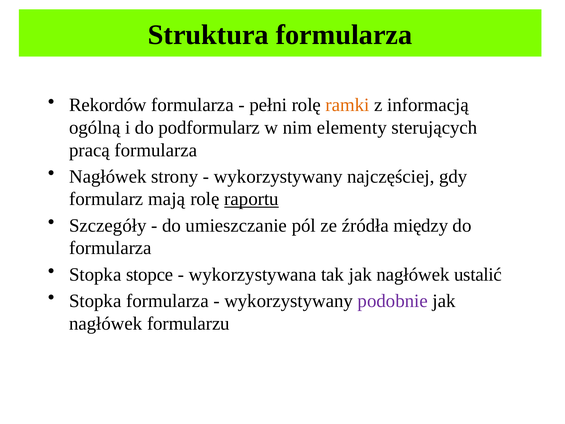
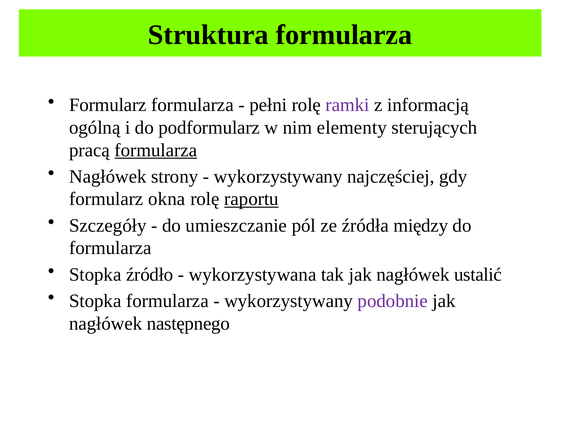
Rekordów: Rekordów -> Formularz (108, 105)
ramki colour: orange -> purple (348, 105)
formularza underline: none -> present (156, 150)
mają: mają -> okna (167, 199)
stopce: stopce -> źródło (150, 274)
formularzu: formularzu -> następnego (188, 323)
